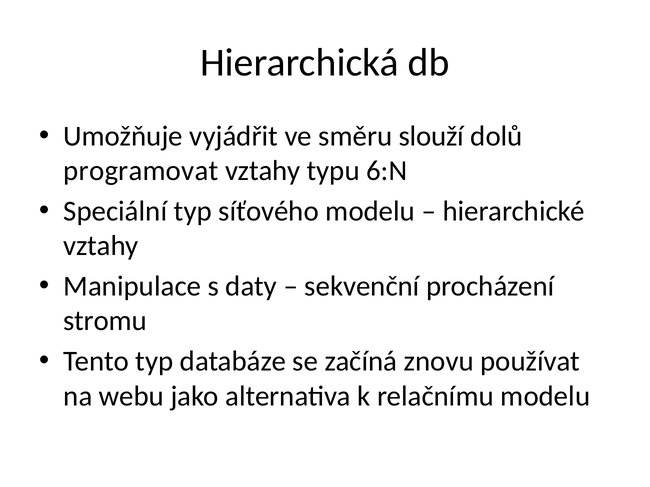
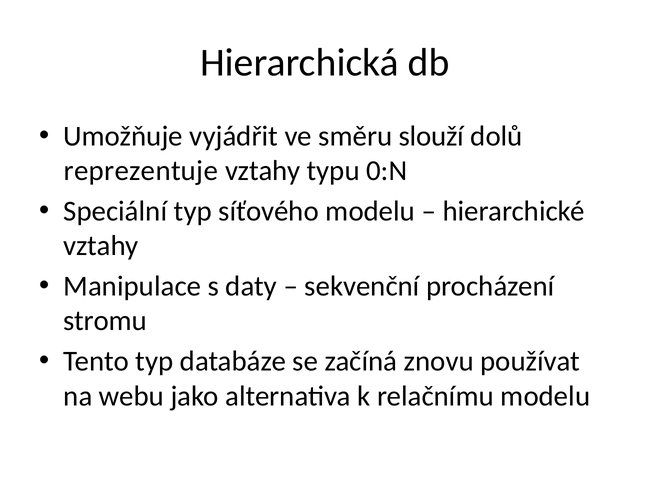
programovat: programovat -> reprezentuje (141, 171)
6:N: 6:N -> 0:N (387, 171)
